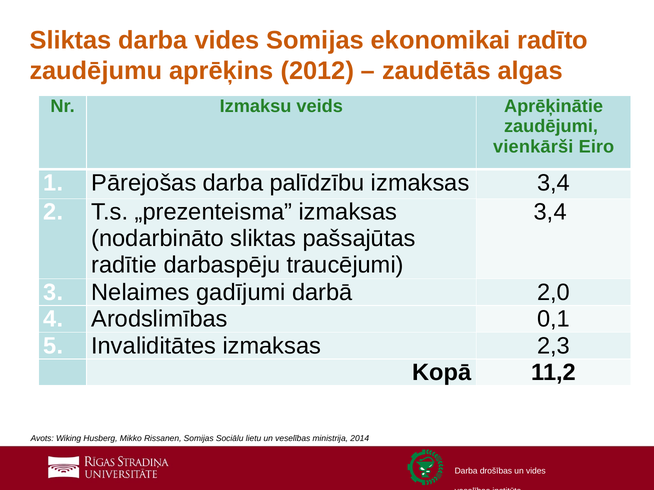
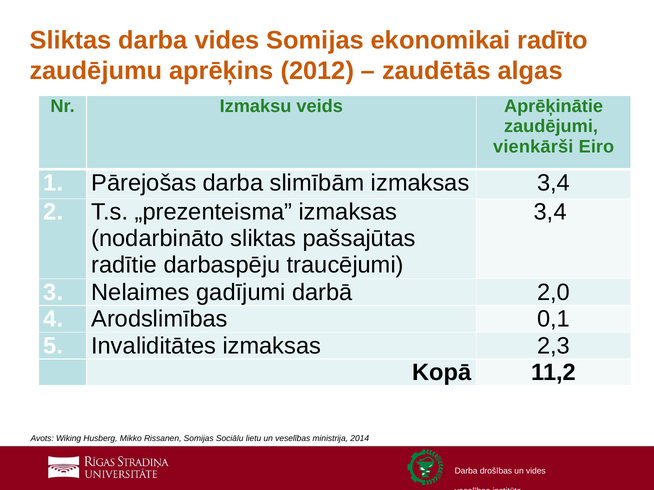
palīdzību: palīdzību -> slimībām (317, 183)
